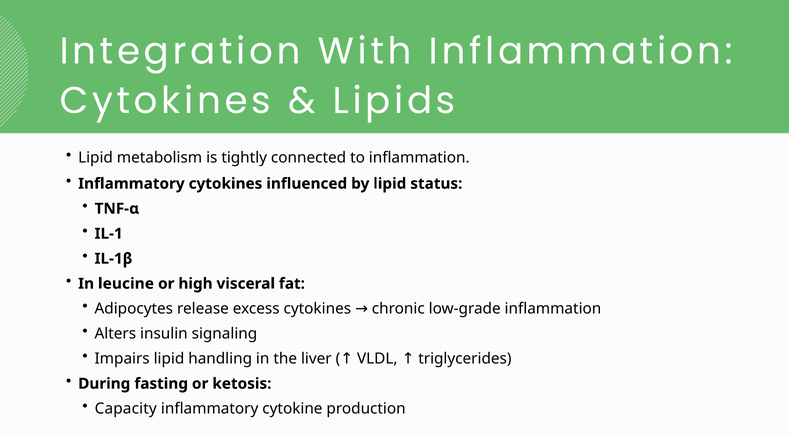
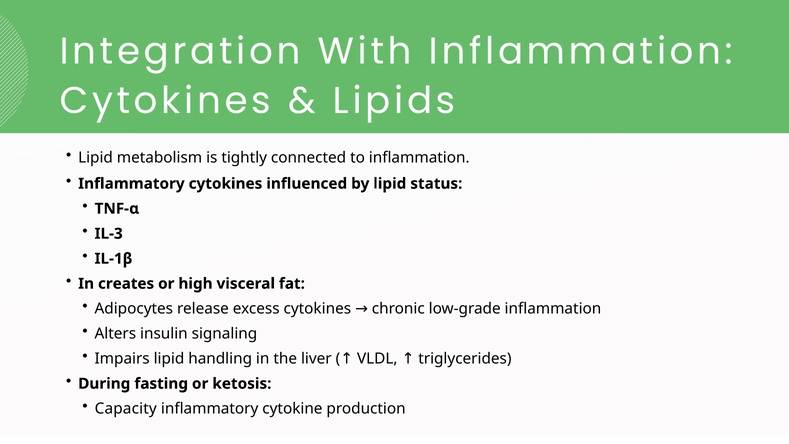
IL-1: IL-1 -> IL-3 (109, 234)
leucine: leucine -> creates (126, 284)
